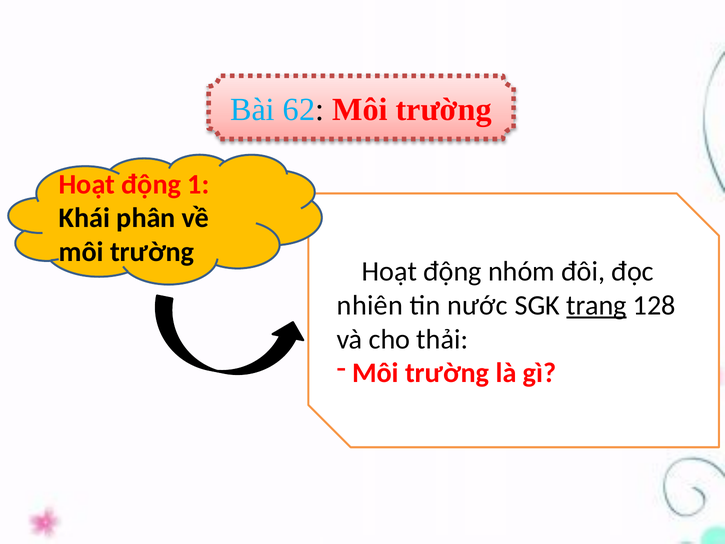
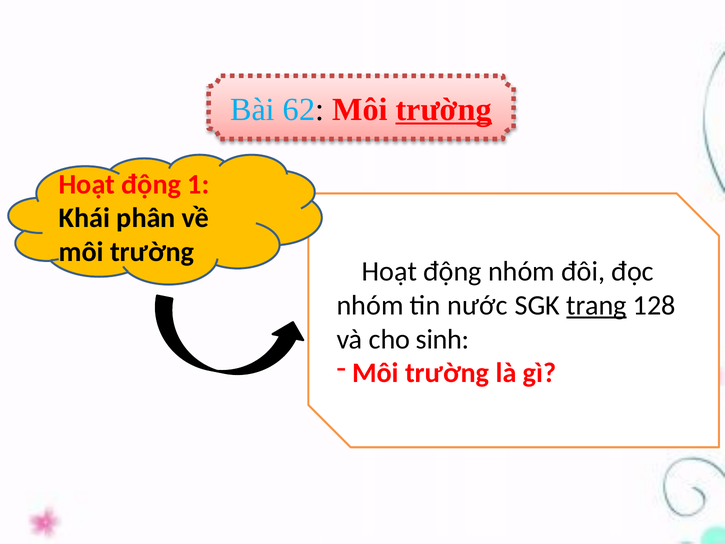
trường underline: none -> present (444, 110)
nhiên: nhiên -> nhóm (370, 305)
thải: thải -> sinh (443, 339)
